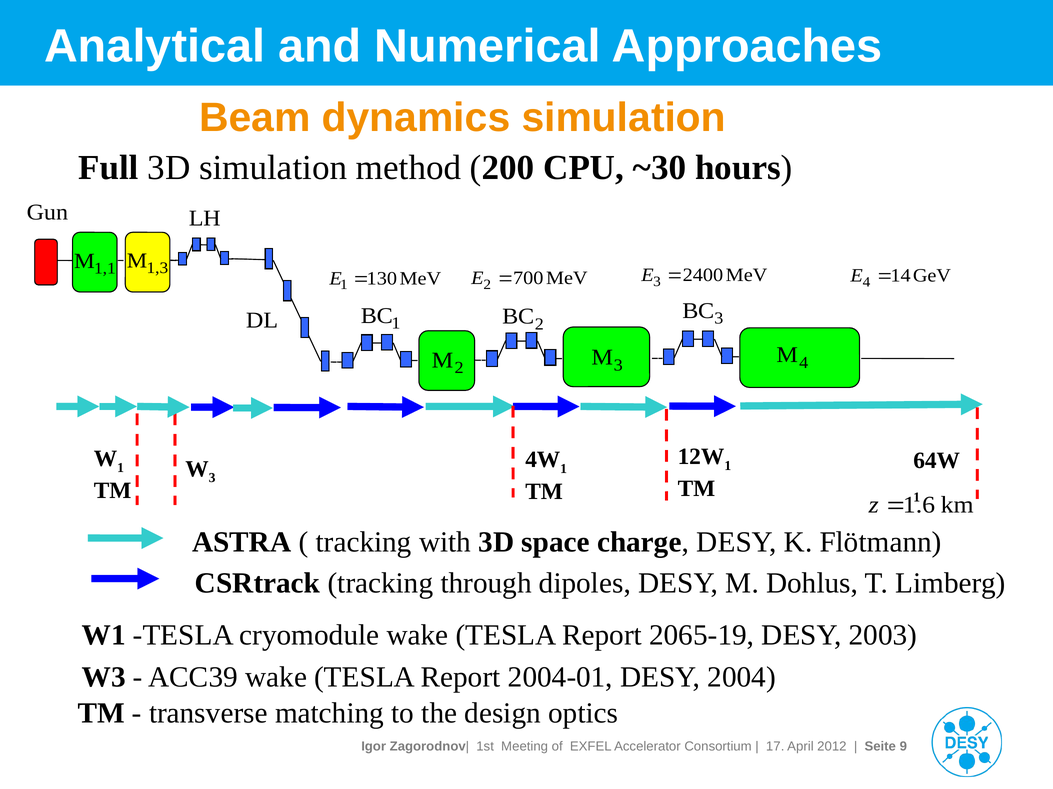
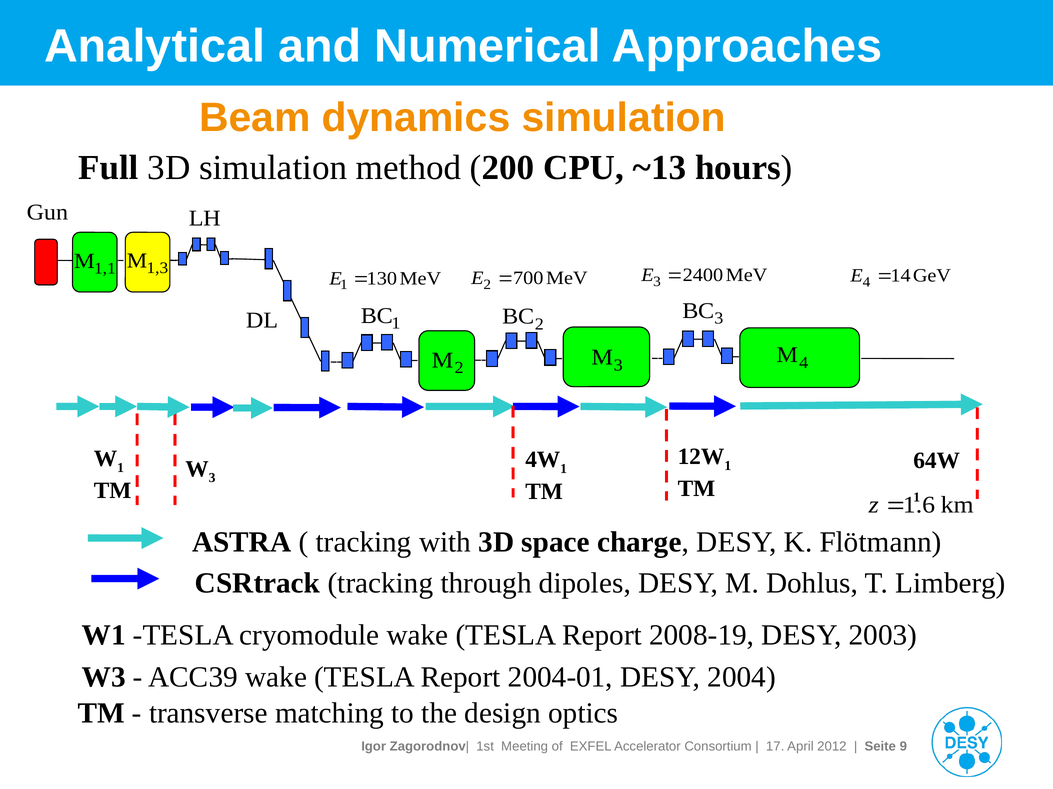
~30: ~30 -> ~13 (660, 168)
2065-19: 2065-19 -> 2008-19 (702, 636)
